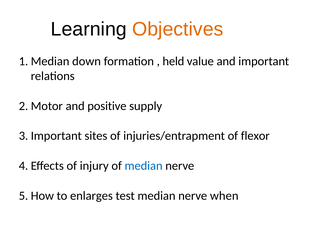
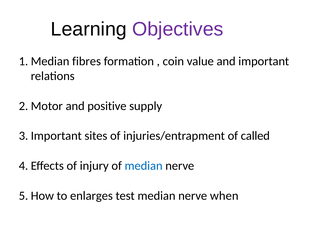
Objectives colour: orange -> purple (178, 29)
down: down -> fibres (87, 61)
held: held -> coin (173, 61)
flexor: flexor -> called (255, 136)
